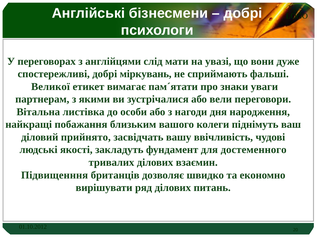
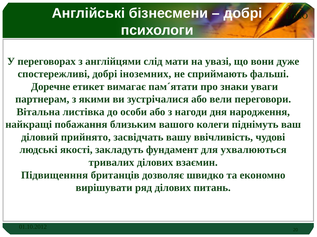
міркувань: міркувань -> іноземних (146, 74)
Великої: Великої -> Доречне (51, 87)
достеменного: достеменного -> ухвалюються (254, 150)
